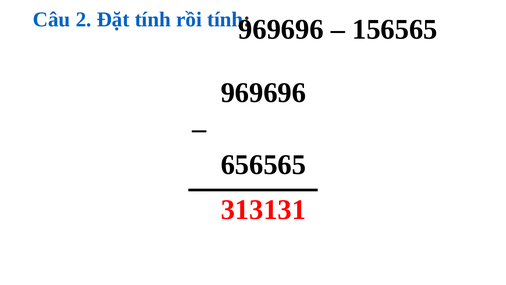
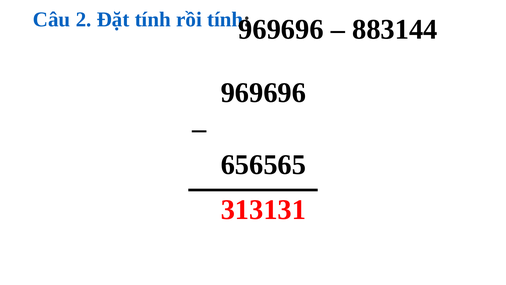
156565: 156565 -> 883144 (395, 29)
